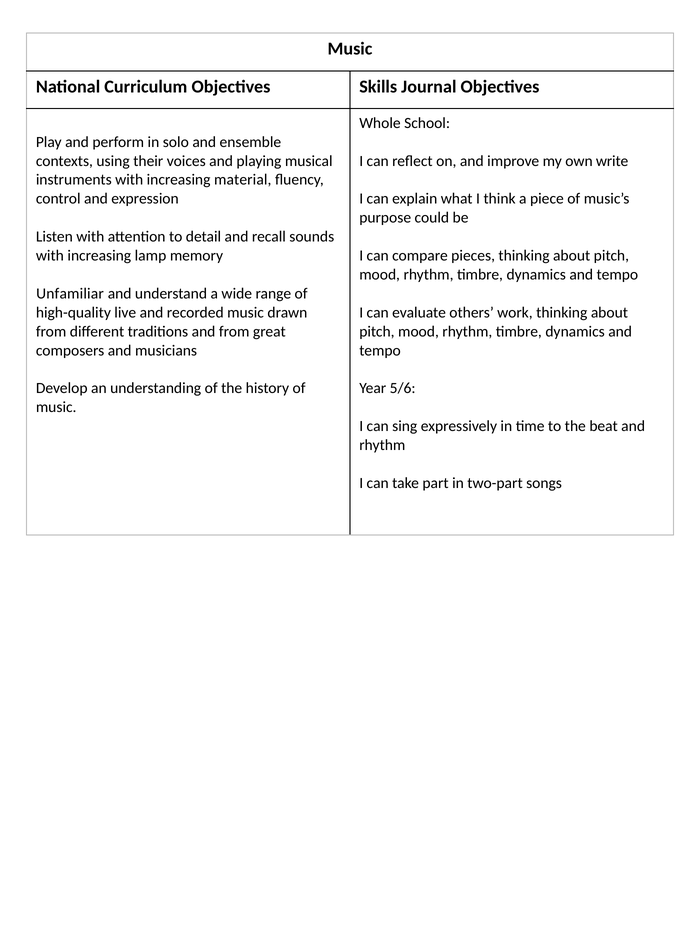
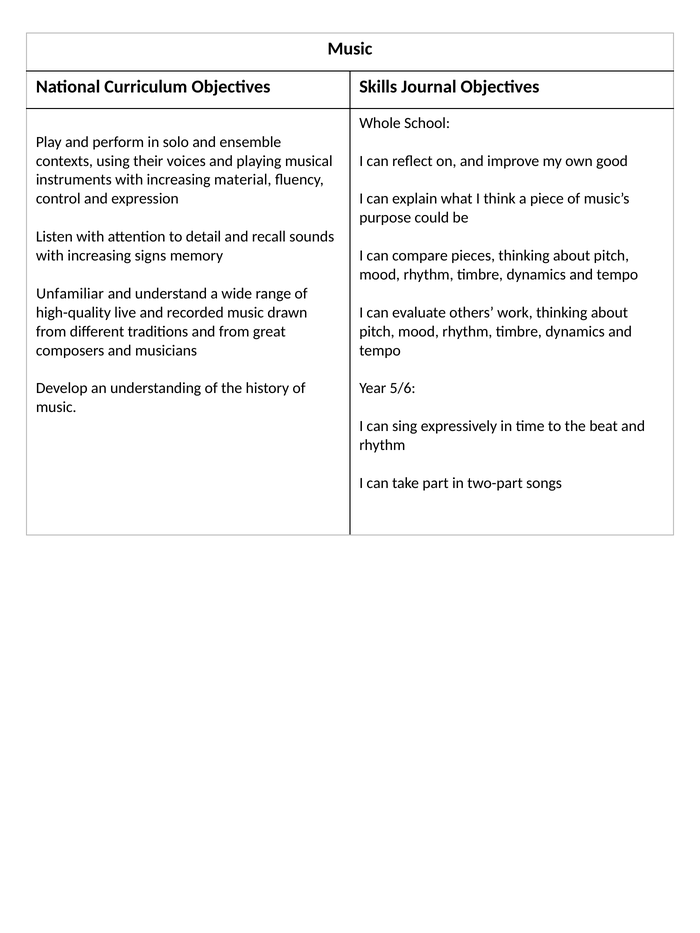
write: write -> good (612, 161)
lamp: lamp -> signs (150, 256)
